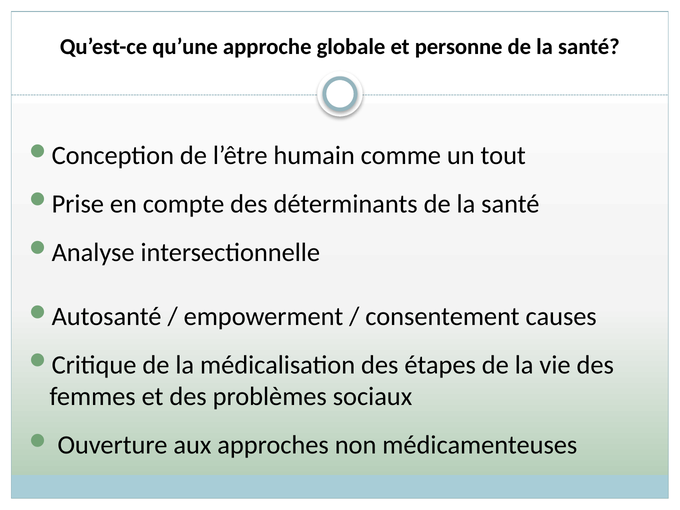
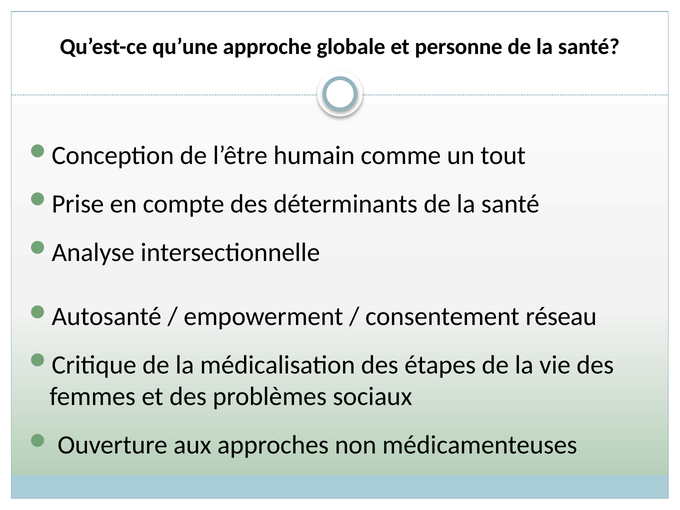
causes: causes -> réseau (561, 317)
